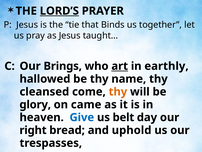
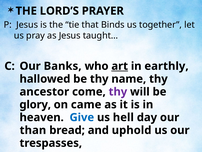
LORD’S underline: present -> none (59, 11)
Brings: Brings -> Banks (63, 66)
cleansed: cleansed -> ancestor (44, 91)
thy colour: orange -> purple (118, 91)
belt: belt -> hell (123, 117)
right: right -> than (33, 130)
